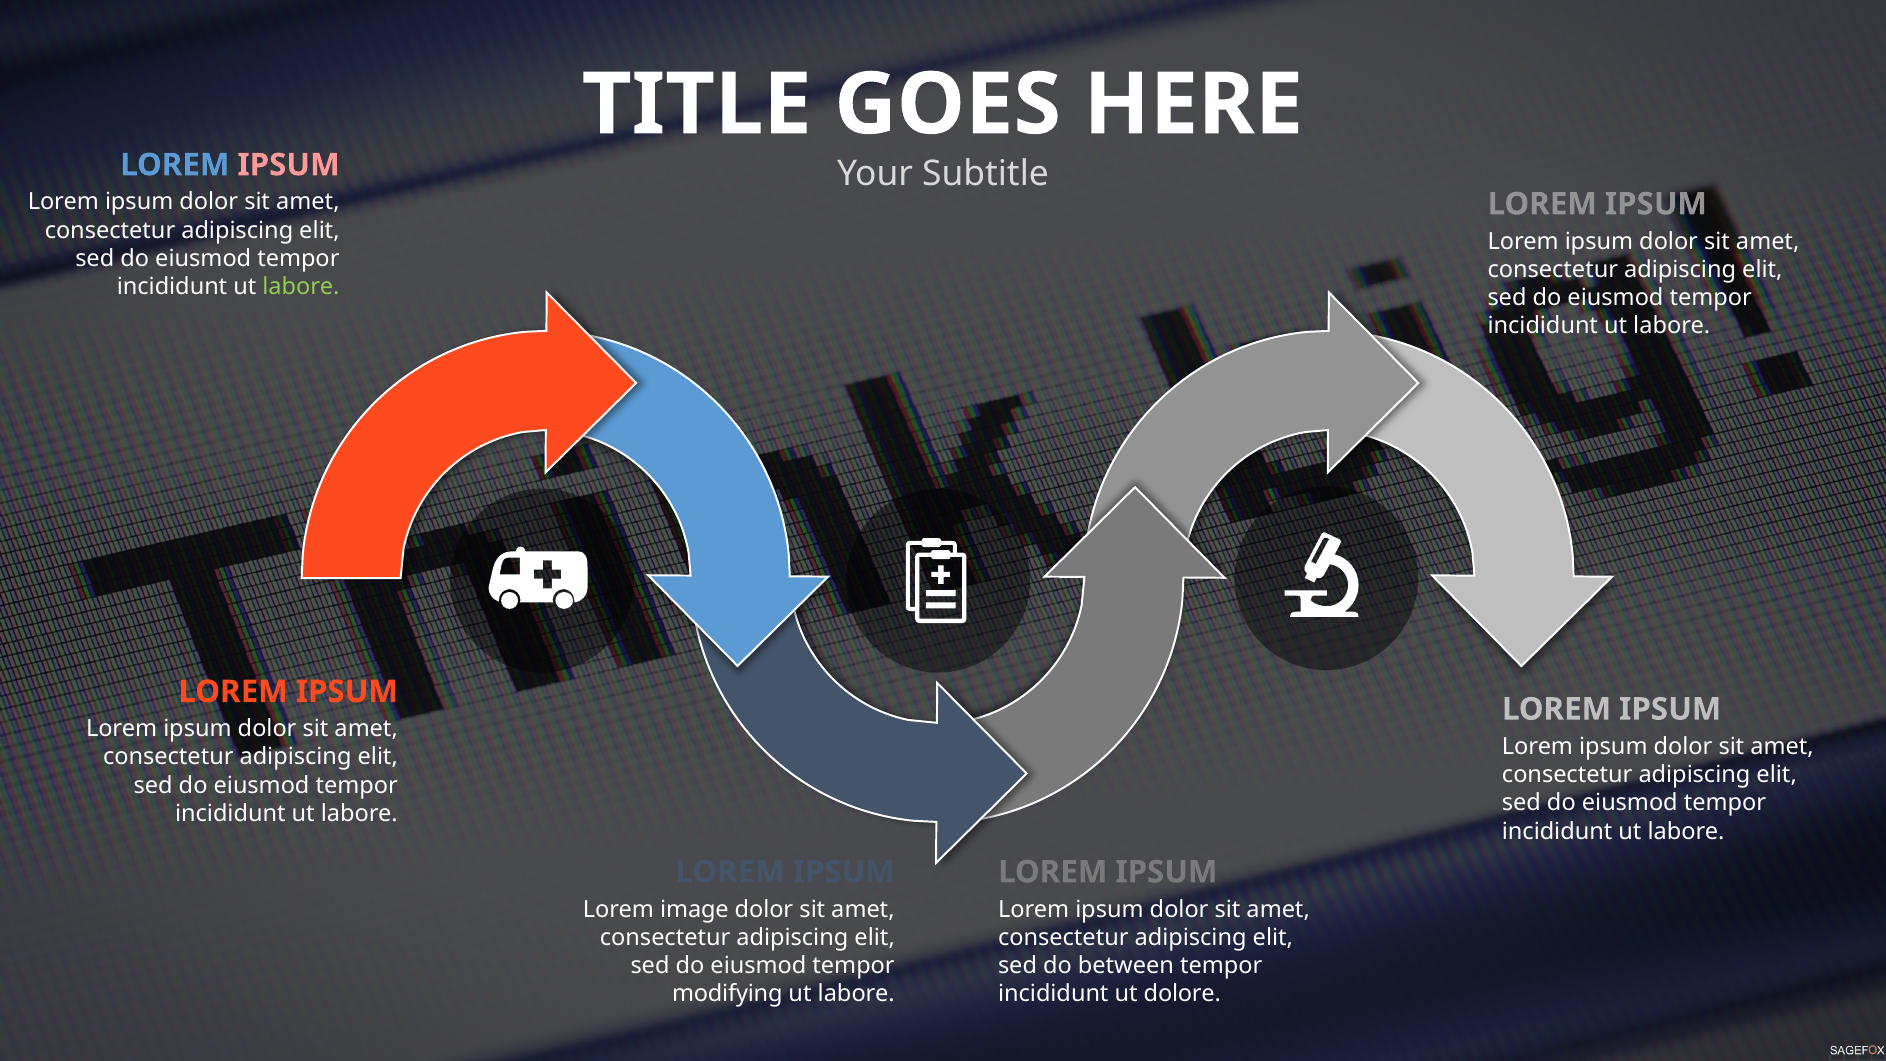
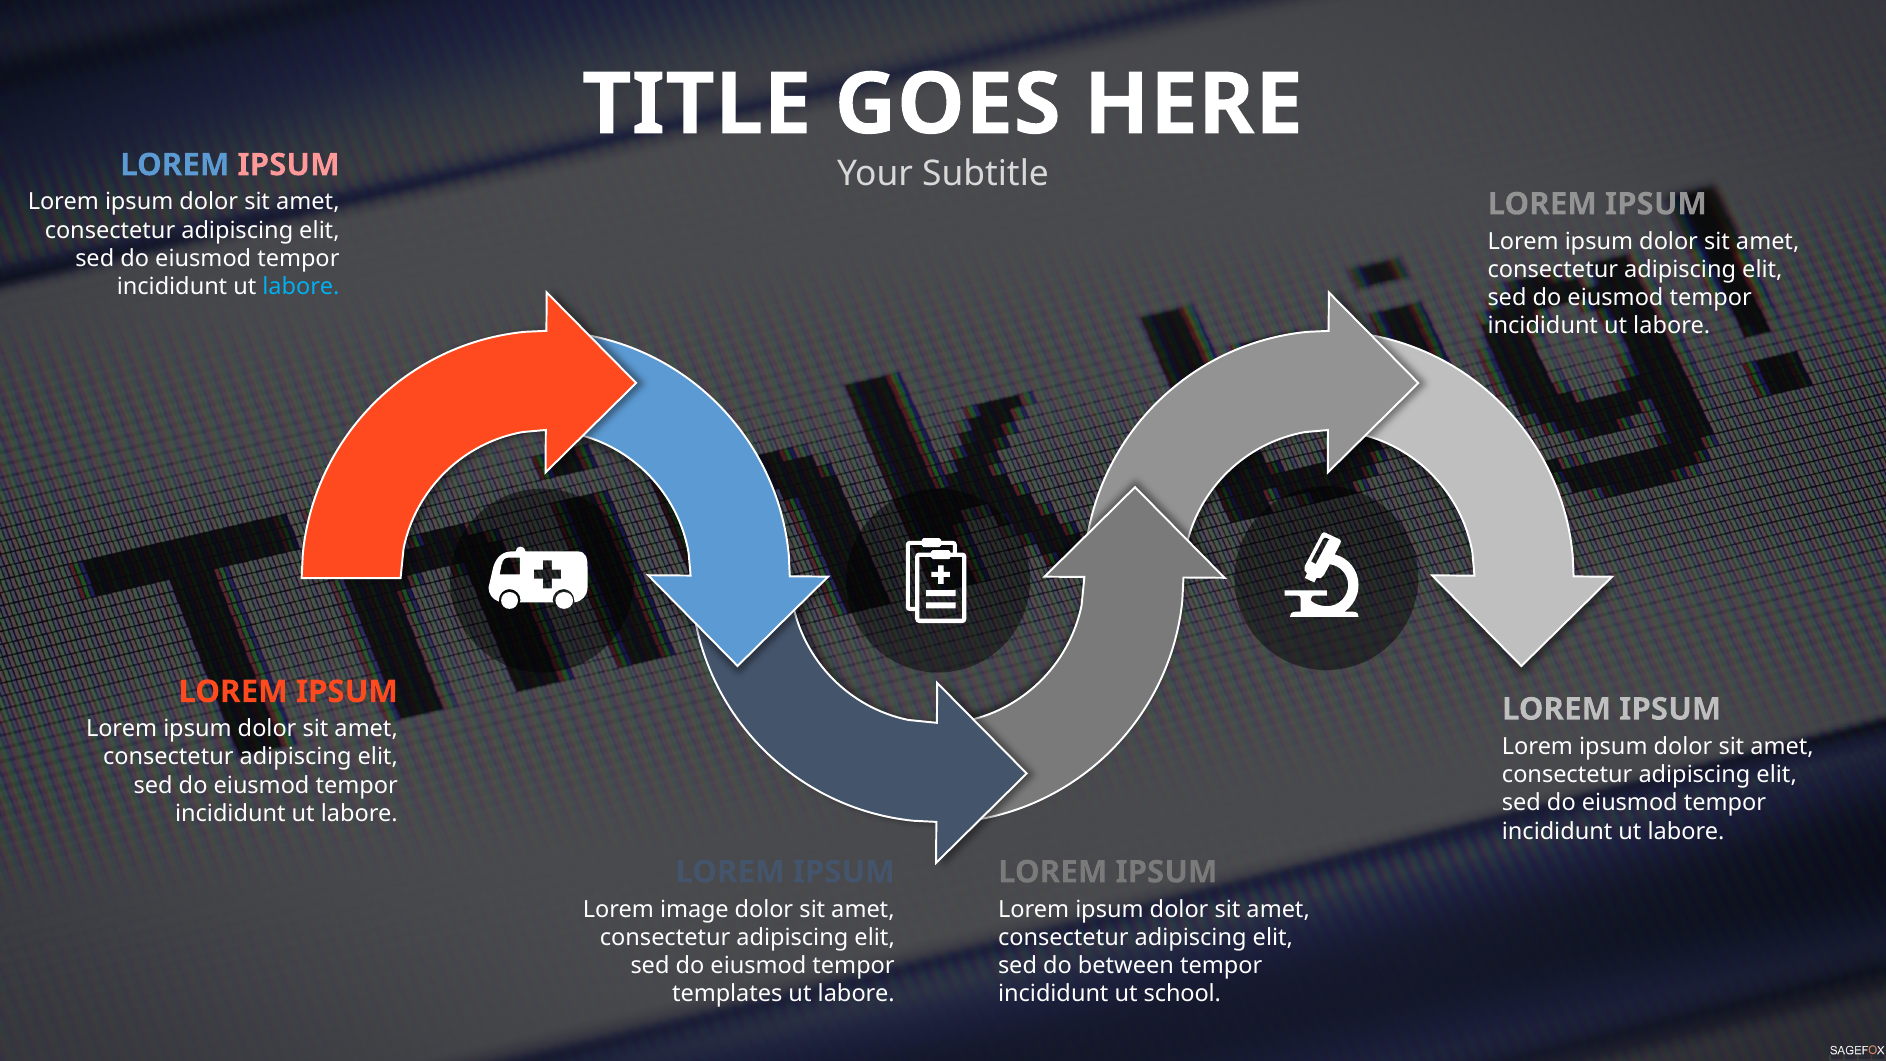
labore colour: light green -> light blue (301, 287)
modifying: modifying -> templates (727, 994)
dolore: dolore -> school (1182, 994)
